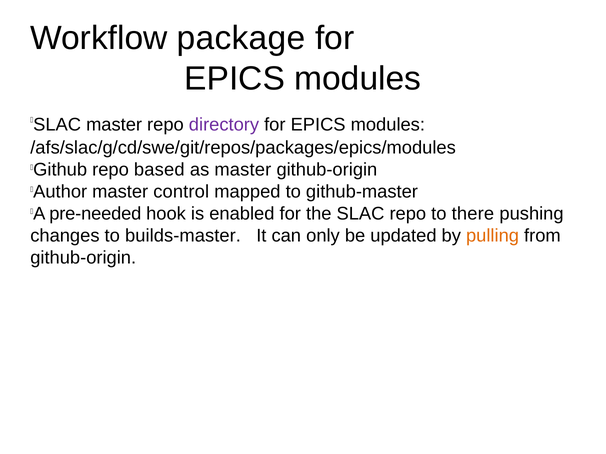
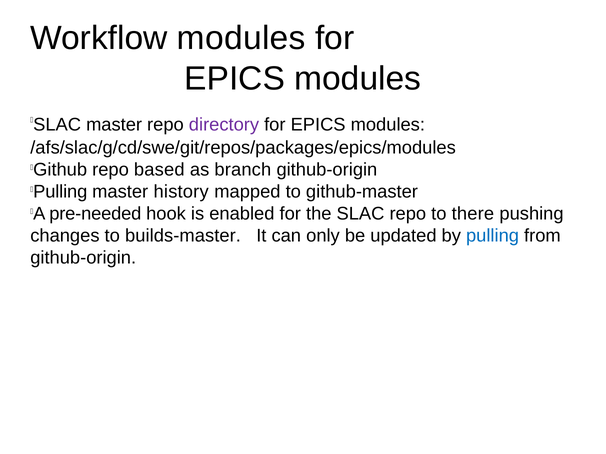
Workflow package: package -> modules (241, 38)
as master: master -> branch (243, 170)
Author: Author -> Pulling (60, 192)
control: control -> history (181, 192)
pulling colour: orange -> blue (493, 236)
